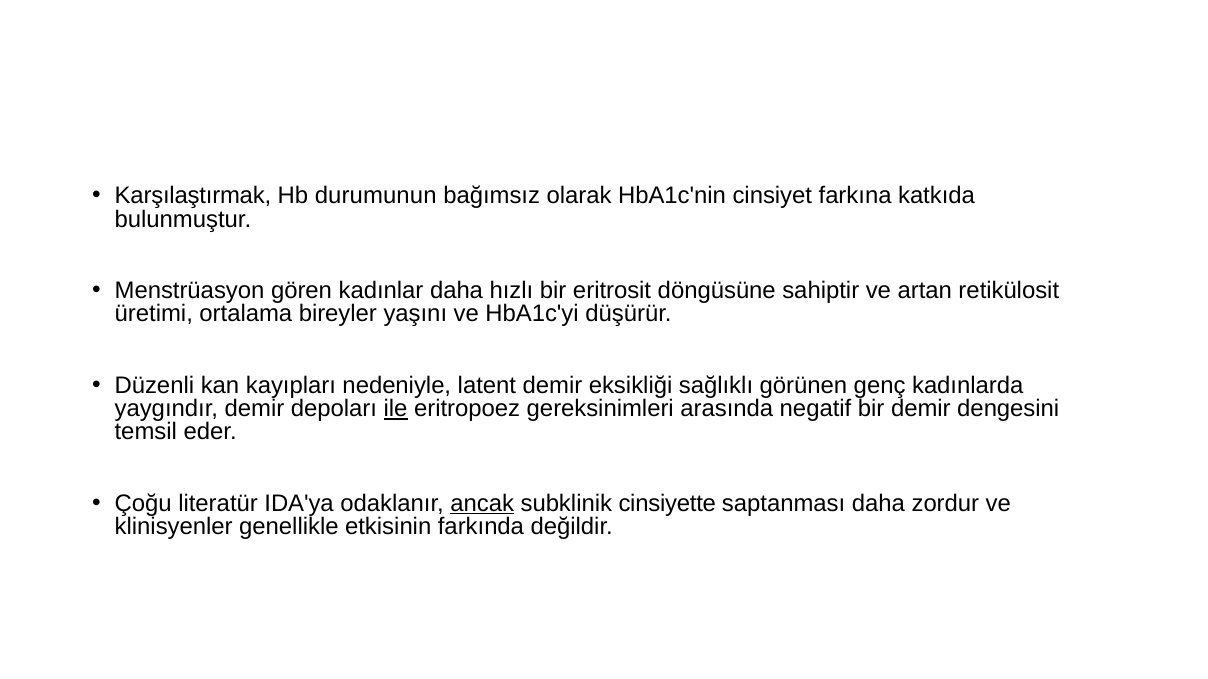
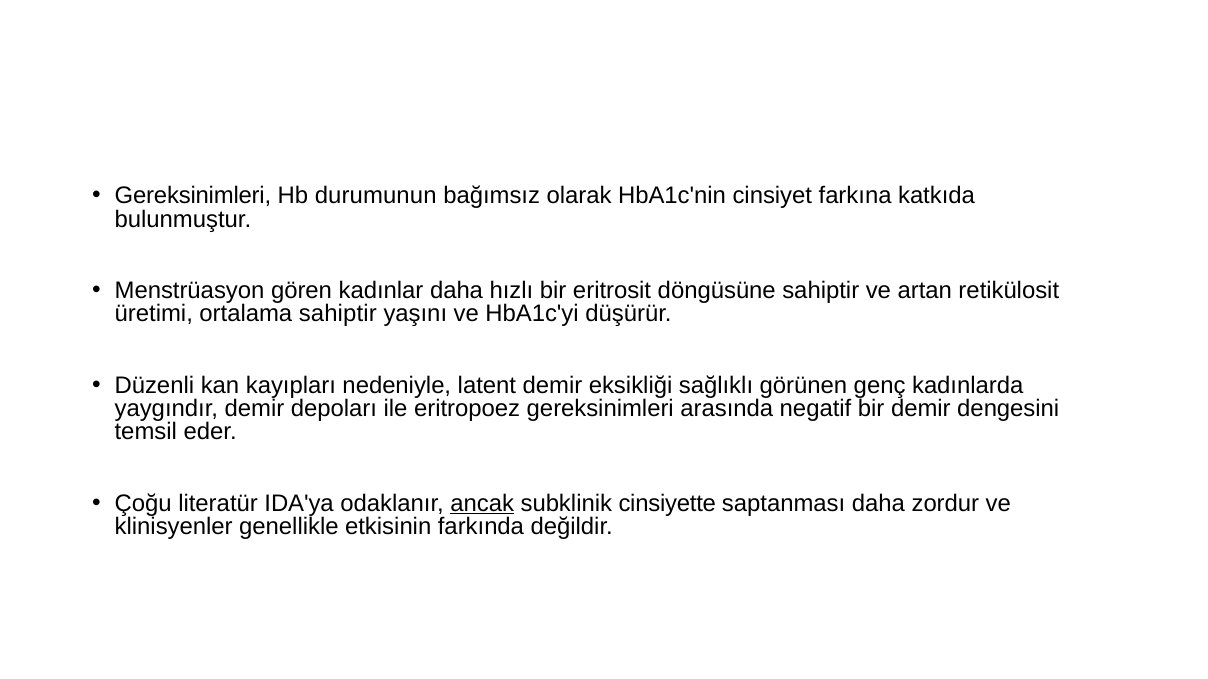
Karşılaştırmak: Karşılaştırmak -> Gereksinimleri (193, 196)
ortalama bireyler: bireyler -> sahiptir (338, 314)
ile underline: present -> none (396, 409)
